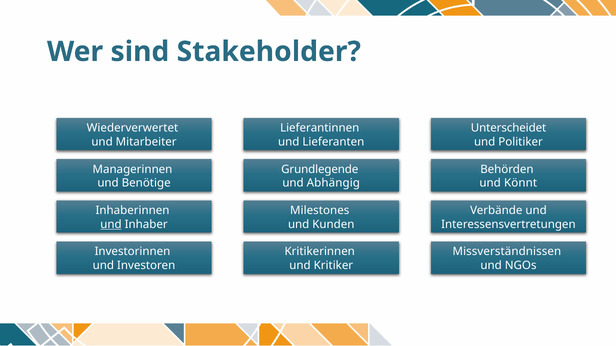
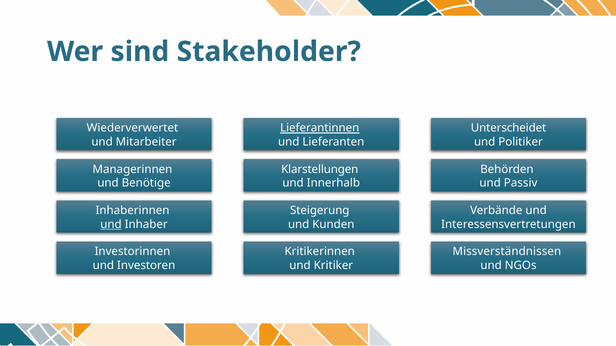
Lieferantinnen underline: none -> present (320, 128)
Grundlegende: Grundlegende -> Klarstellungen (320, 169)
Abhängig: Abhängig -> Innerhalb (333, 183)
Könnt: Könnt -> Passiv (521, 183)
Milestones: Milestones -> Steigerung (320, 211)
